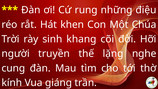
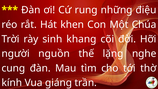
truyền: truyền -> nguồn (54, 54)
